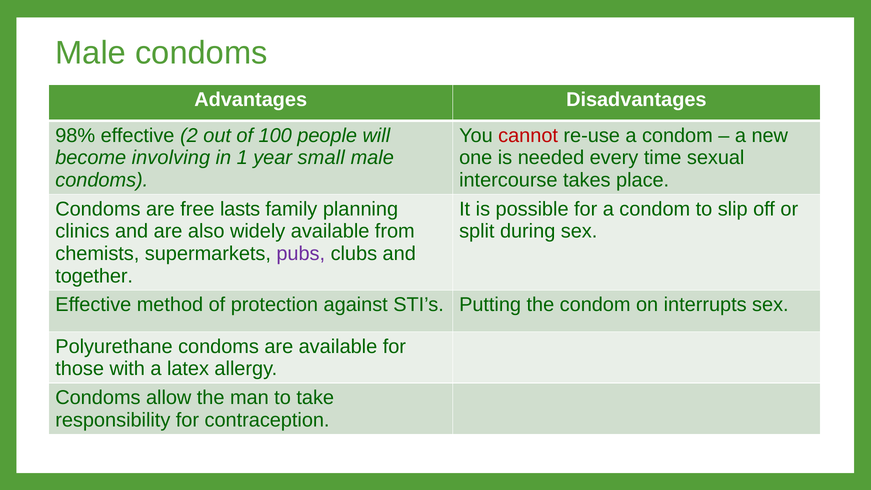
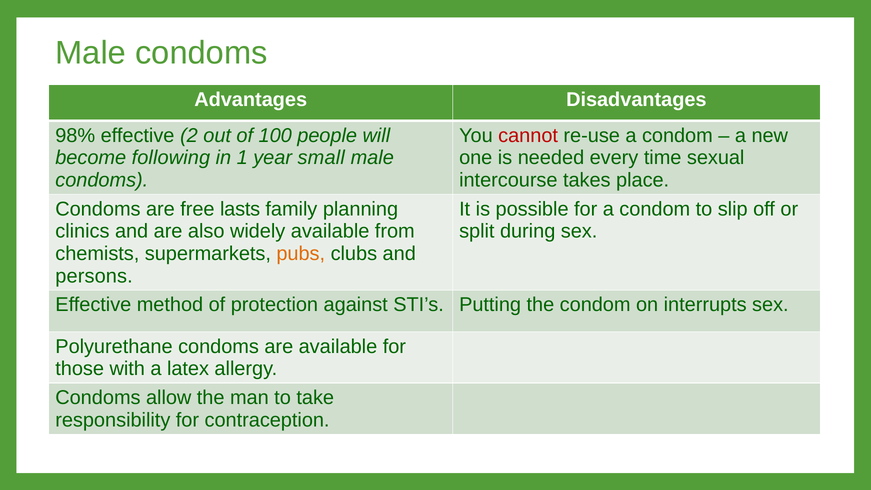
involving: involving -> following (171, 158)
pubs colour: purple -> orange (301, 254)
together: together -> persons (94, 276)
